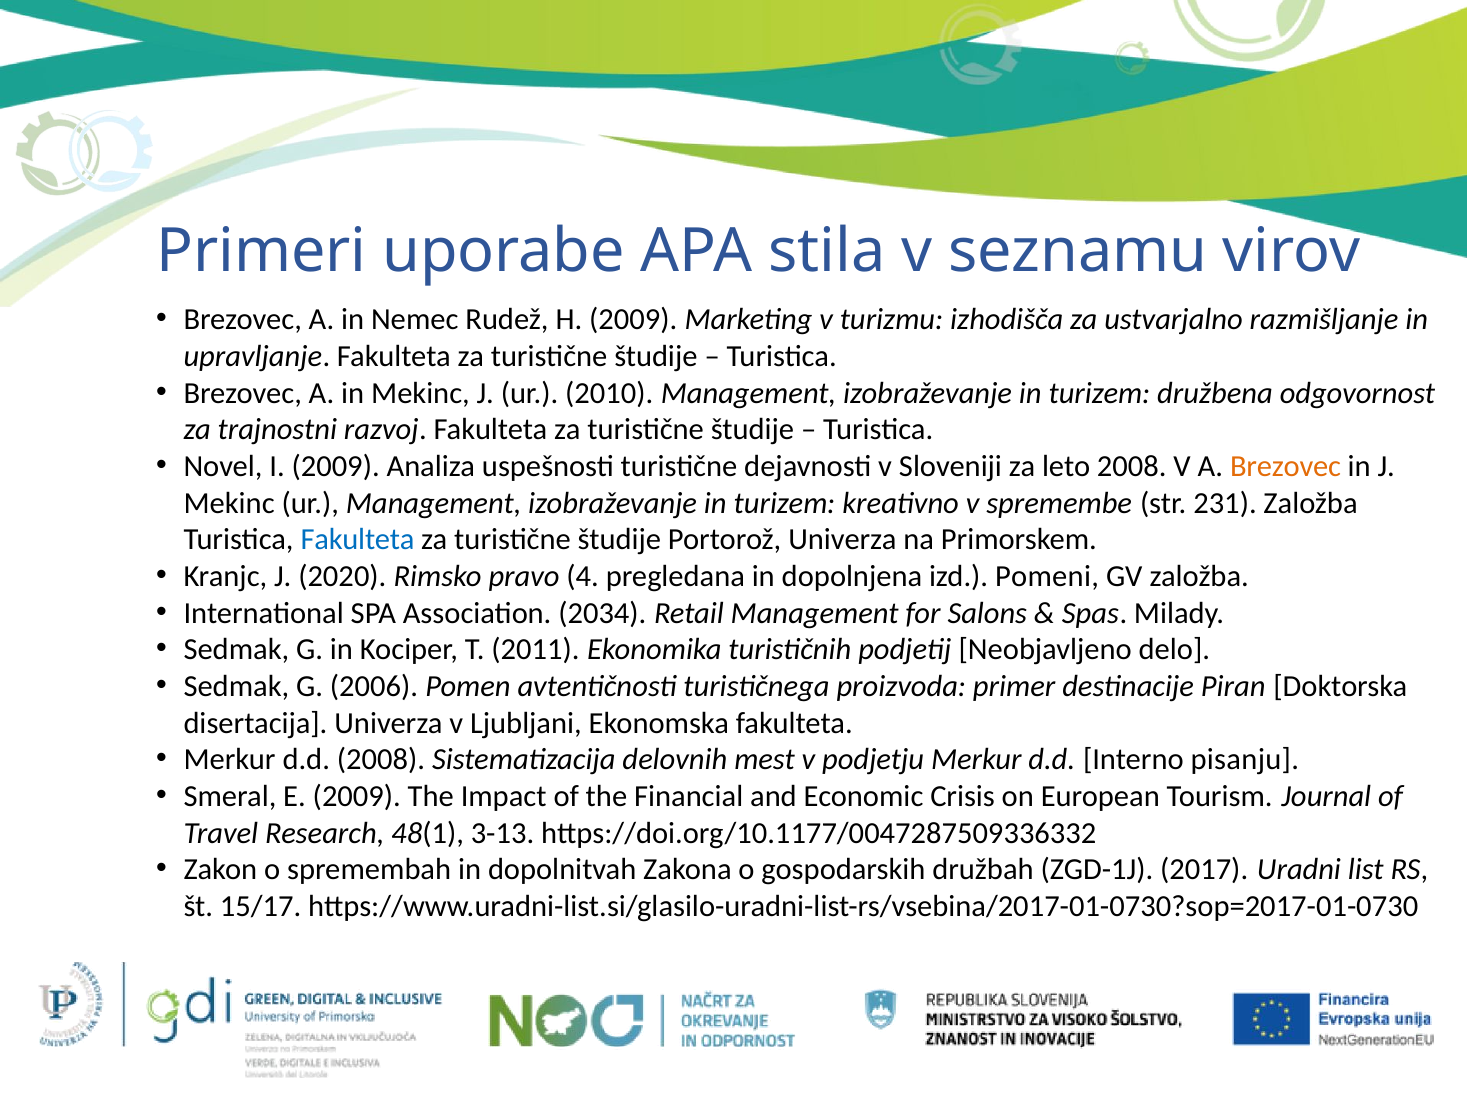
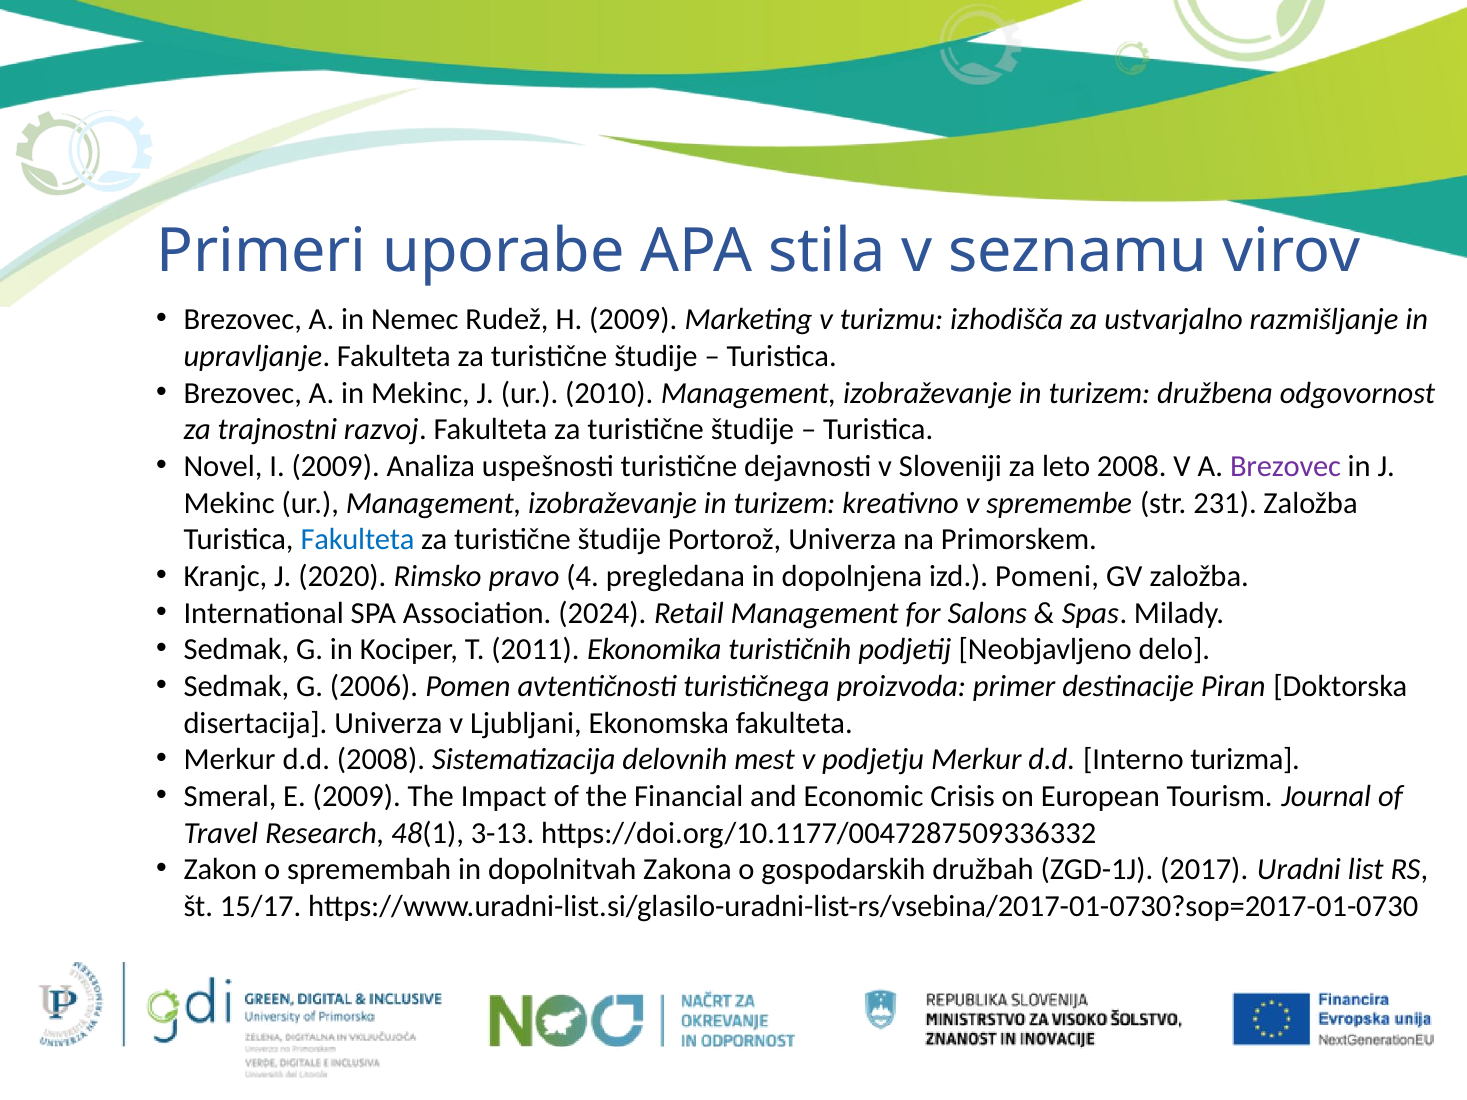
Brezovec colour: orange -> purple (1285, 466)
2034: 2034 -> 2024 (602, 613)
pisanju: pisanju -> turizma (1245, 760)
